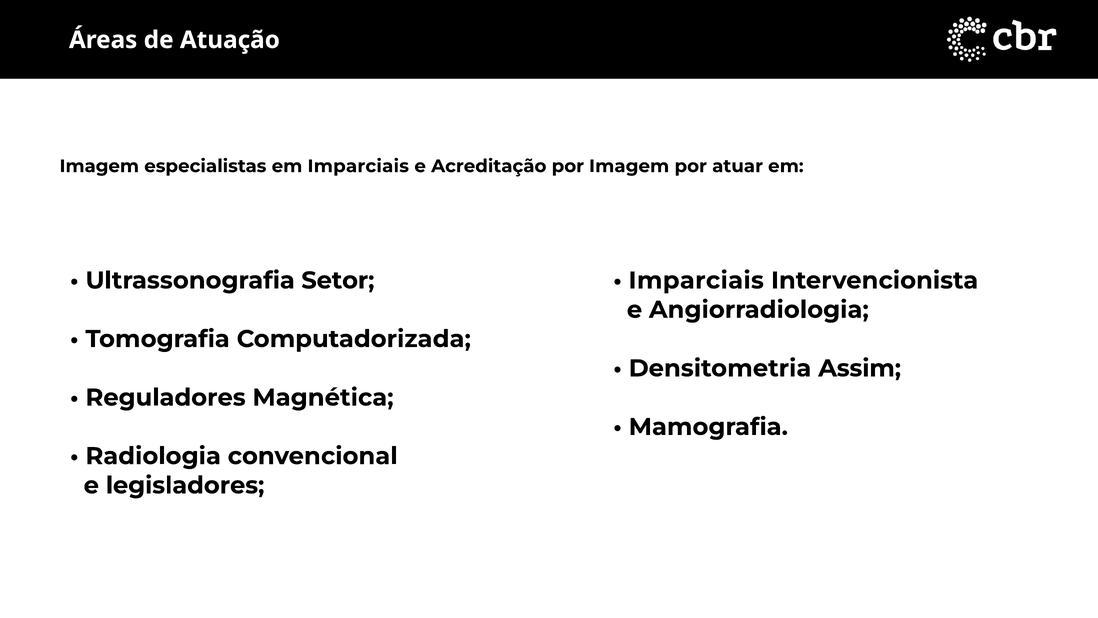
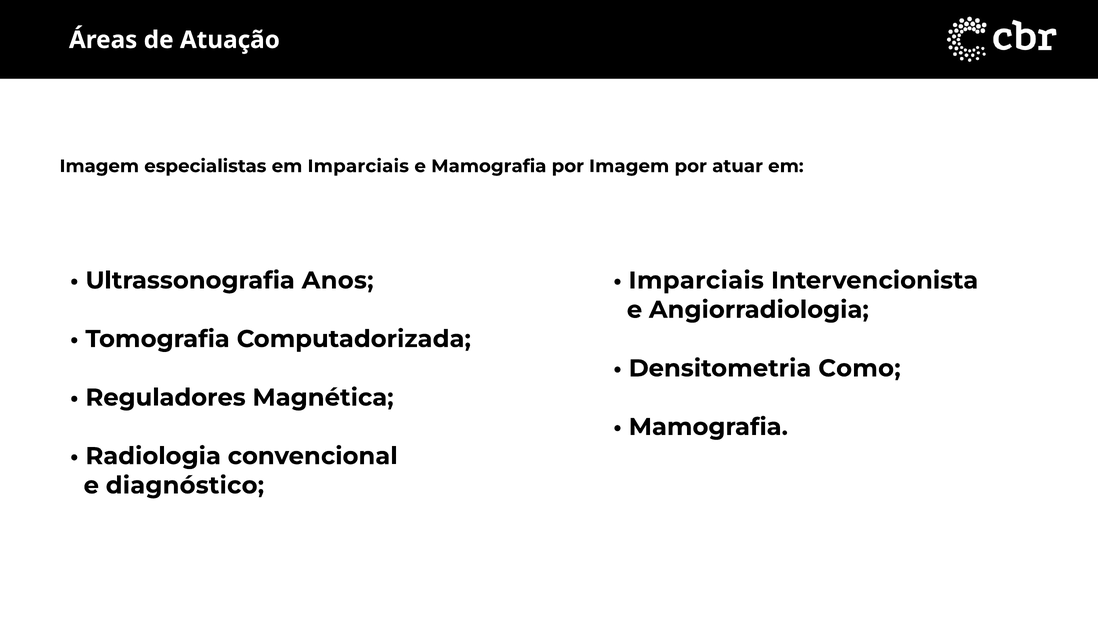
e Acreditação: Acreditação -> Mamografia (489, 166)
Setor: Setor -> Anos (338, 280)
Assim: Assim -> Como (859, 368)
legisladores: legisladores -> diagnóstico (185, 485)
